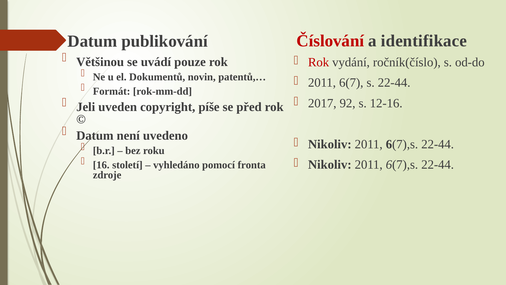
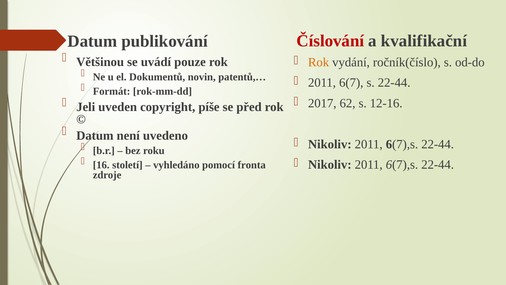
identifikace: identifikace -> kvalifikační (424, 41)
Rok colour: red -> orange (319, 62)
92: 92 -> 62 (348, 103)
